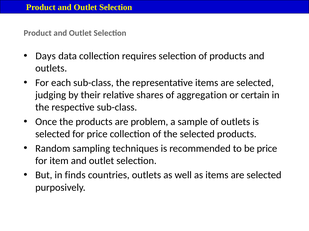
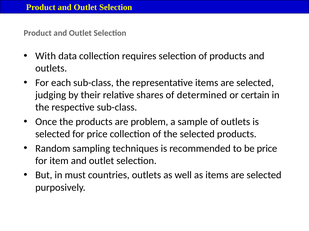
Days: Days -> With (46, 56)
aggregation: aggregation -> determined (202, 95)
finds: finds -> must (75, 176)
